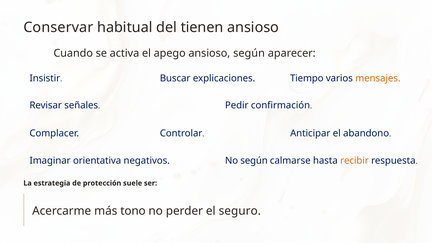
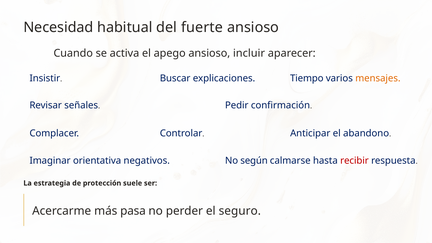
Conservar: Conservar -> Necesidad (58, 27)
tienen: tienen -> fuerte (202, 27)
ansioso según: según -> incluir (249, 53)
recibir colour: orange -> red (354, 161)
tono: tono -> pasa (133, 211)
